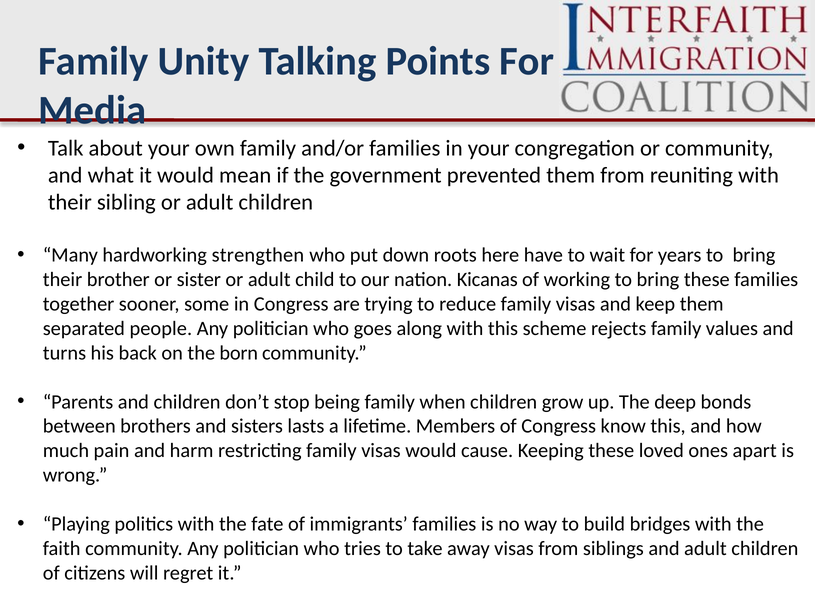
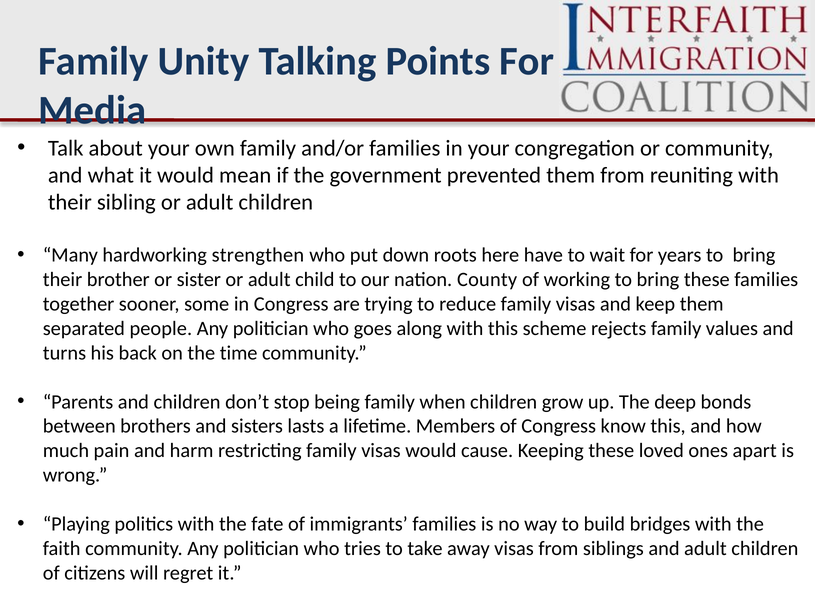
Kicanas: Kicanas -> County (487, 280)
born: born -> time (239, 353)
